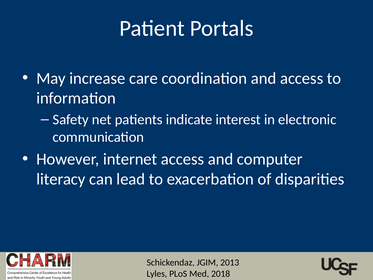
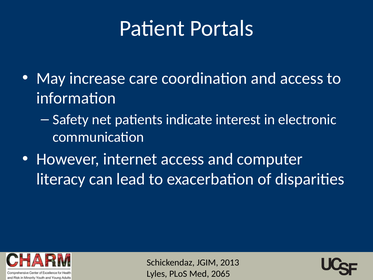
2018: 2018 -> 2065 (221, 274)
